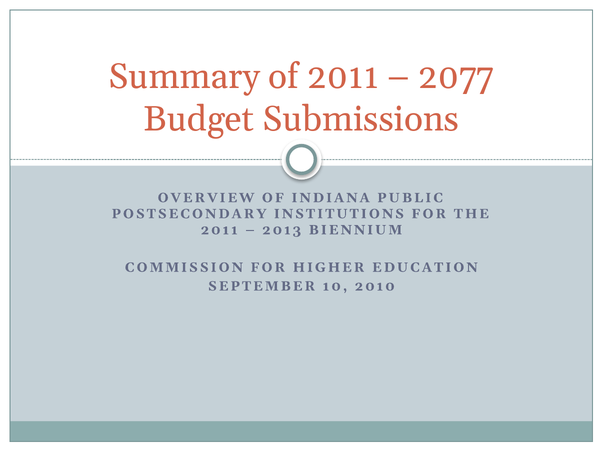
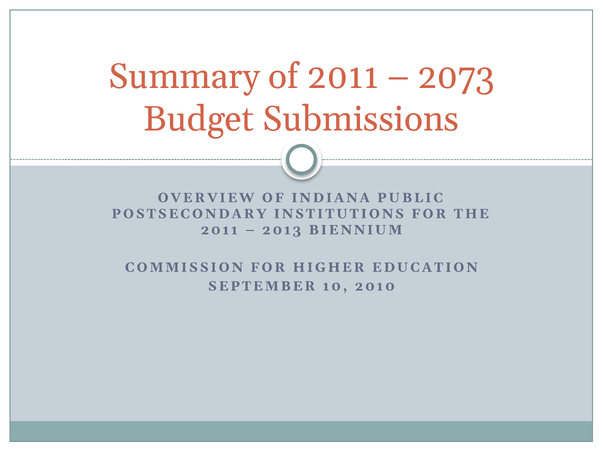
2077: 2077 -> 2073 (456, 77)
